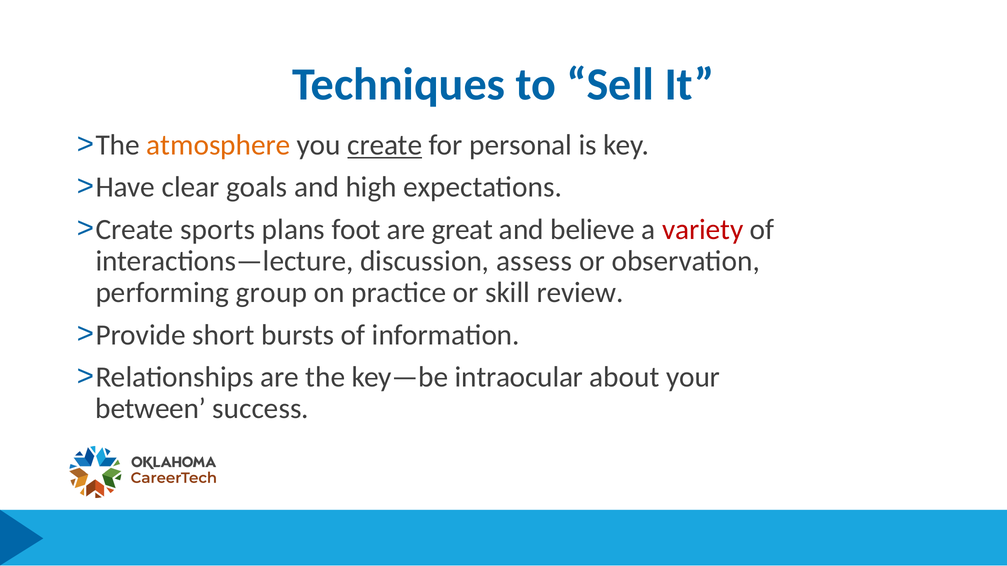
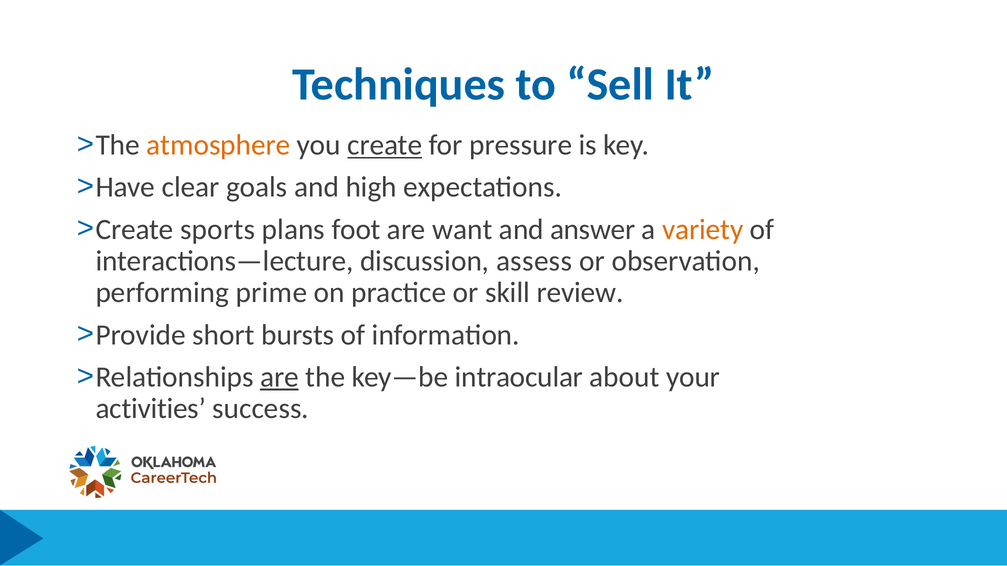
personal: personal -> pressure (521, 145)
great: great -> want (462, 230)
believe: believe -> answer (593, 230)
variety colour: red -> orange (703, 230)
group: group -> prime (271, 293)
are underline: none -> present (280, 377)
between: between -> activities (151, 409)
